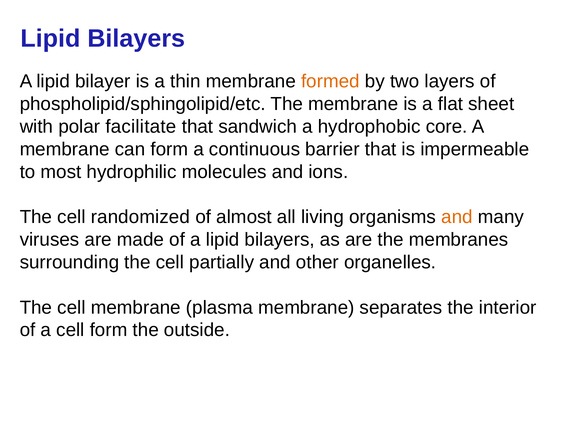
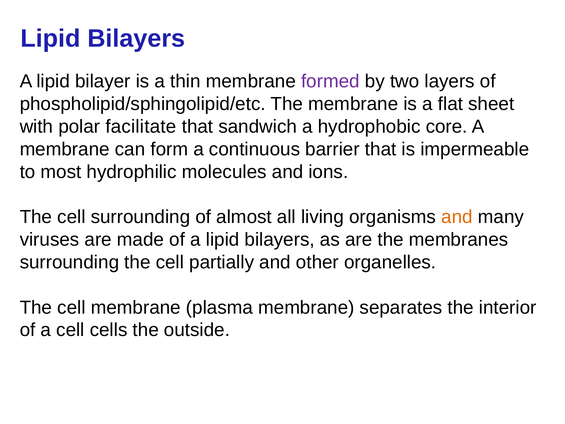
formed colour: orange -> purple (330, 81)
cell randomized: randomized -> surrounding (140, 217)
cell form: form -> cells (109, 330)
